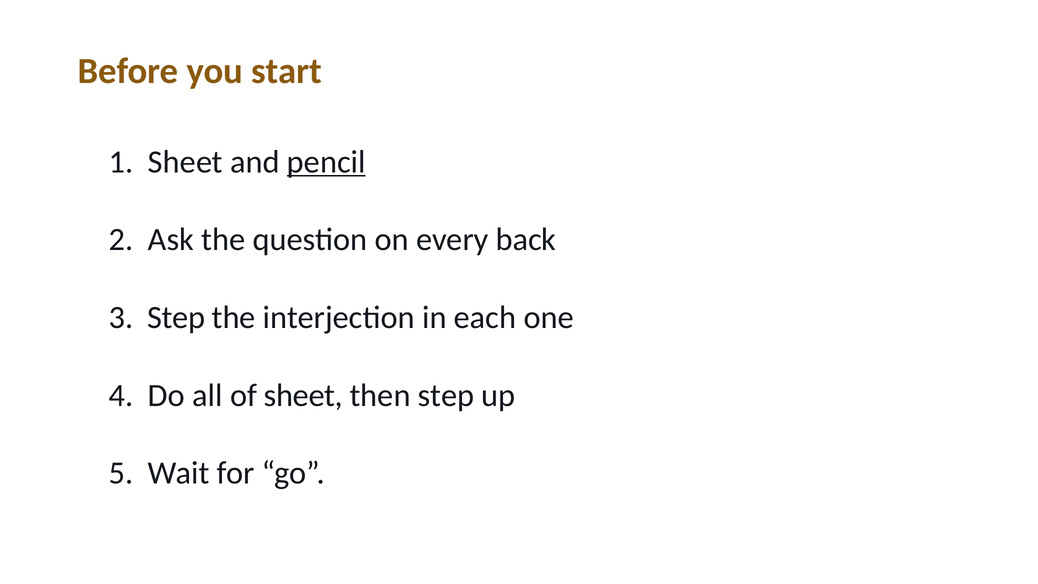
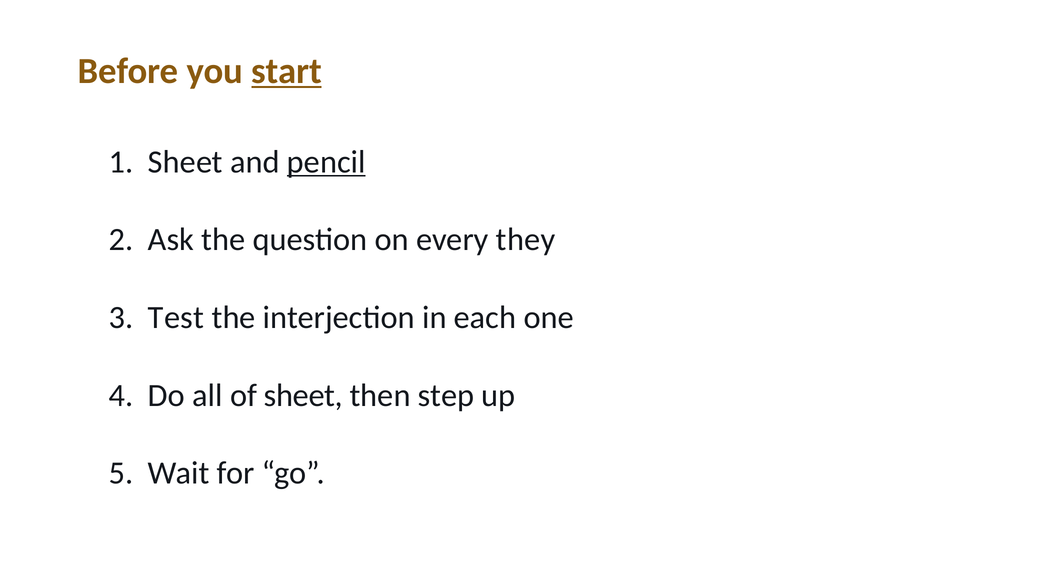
start underline: none -> present (287, 71)
back: back -> they (526, 240)
3 Step: Step -> Test (176, 317)
